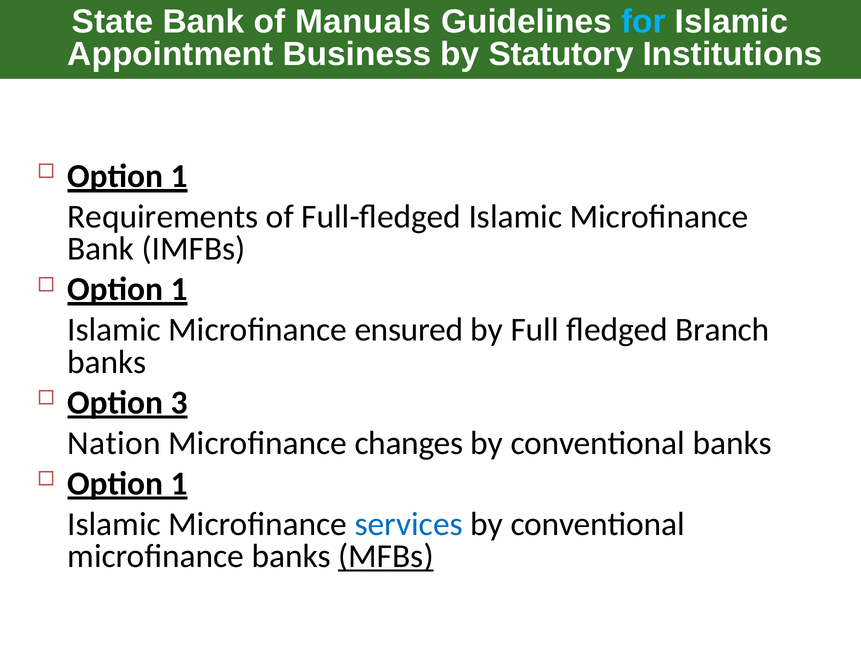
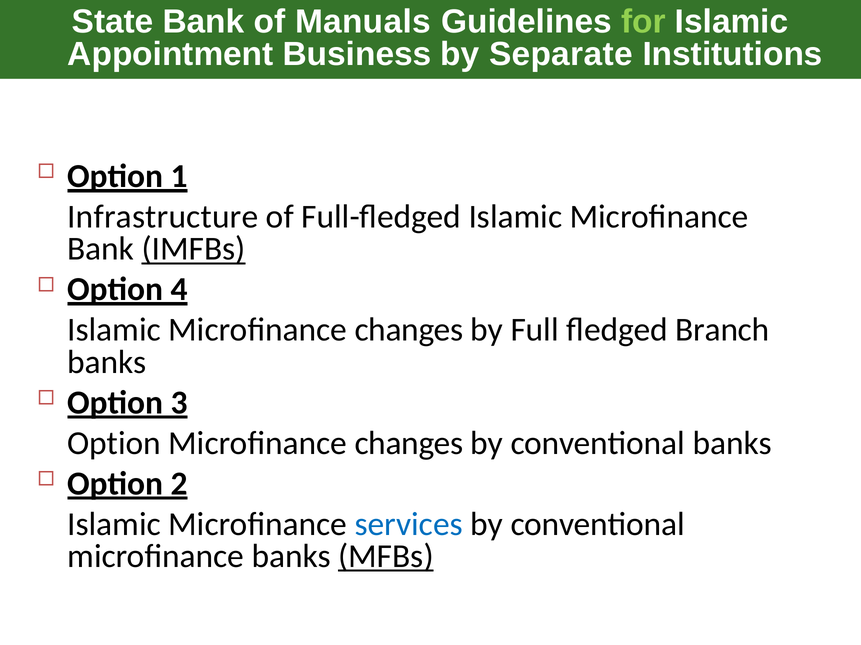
for colour: light blue -> light green (643, 22)
Statutory: Statutory -> Separate (561, 54)
Requirements: Requirements -> Infrastructure (163, 217)
IMFBs underline: none -> present (194, 249)
1: 1 -> 4 (179, 290)
Islamic Microfinance ensured: ensured -> changes (409, 330)
Nation: Nation -> Option (114, 444)
1: 1 -> 2 (179, 484)
